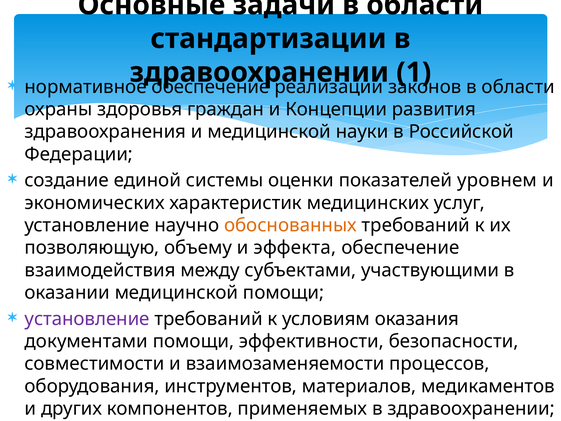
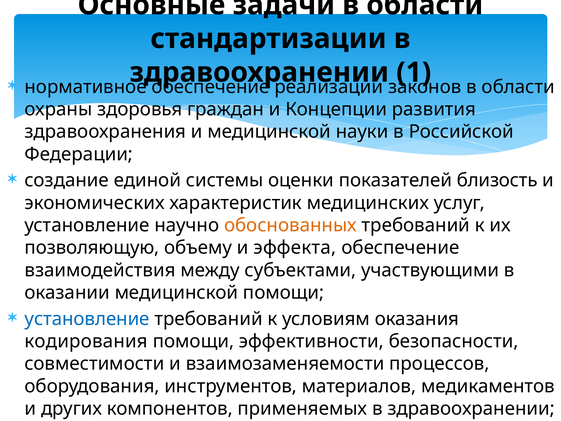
уровнем: уровнем -> близость (497, 180)
установление colour: purple -> blue (87, 319)
документами: документами -> кодирования (86, 341)
